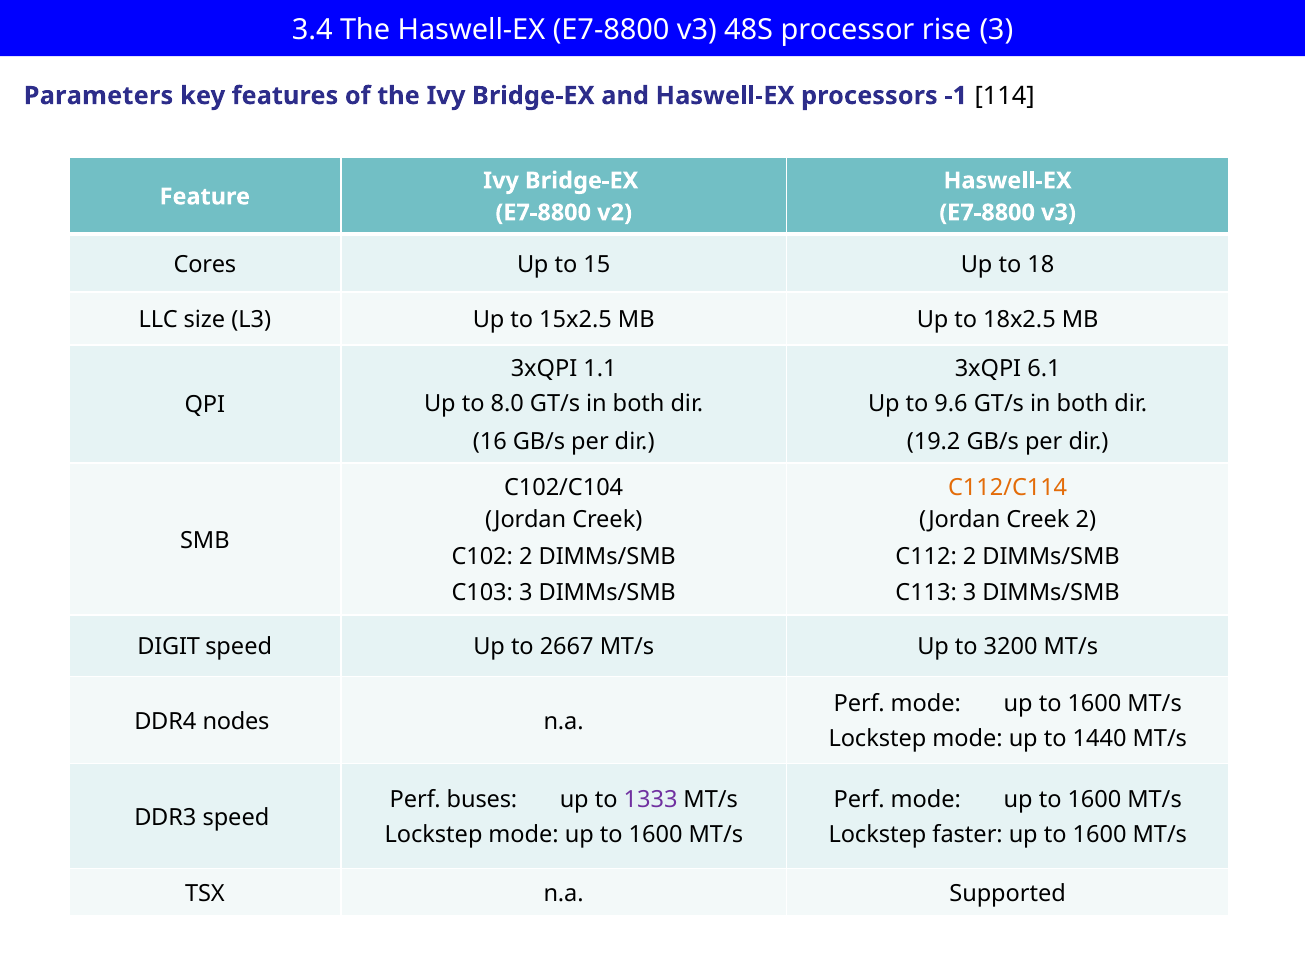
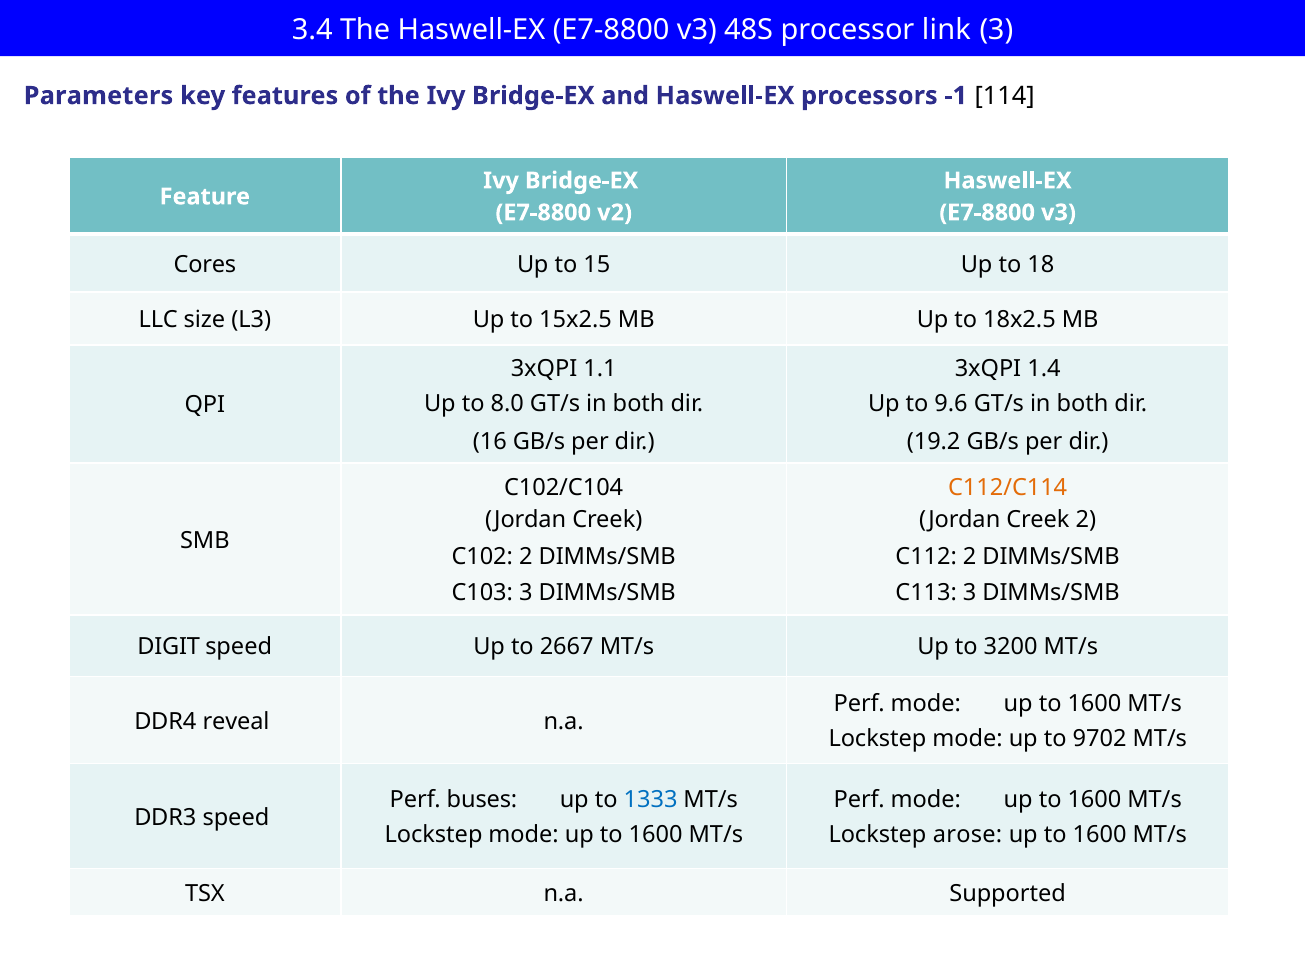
rise: rise -> link (946, 30)
6.1: 6.1 -> 1.4 (1044, 368)
nodes: nodes -> reveal (236, 721)
1440: 1440 -> 9702 (1100, 739)
1333 colour: purple -> blue (651, 799)
faster: faster -> arose (967, 835)
